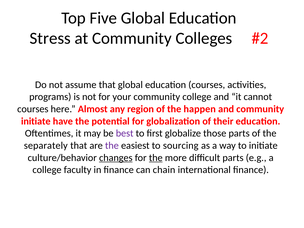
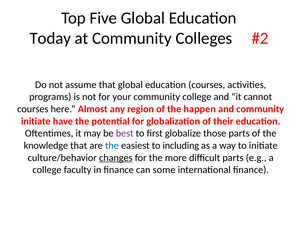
Stress: Stress -> Today (50, 38)
separately: separately -> knowledge (46, 145)
the colour: purple -> blue (112, 145)
sourcing: sourcing -> including (181, 145)
the underline: present -> none (156, 158)
chain: chain -> some (164, 170)
